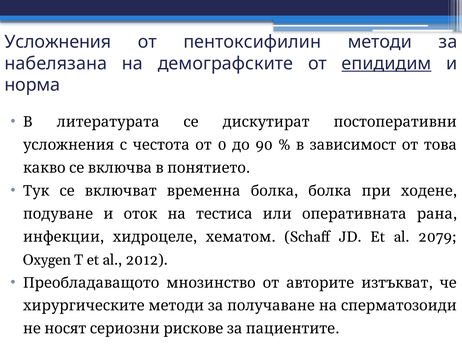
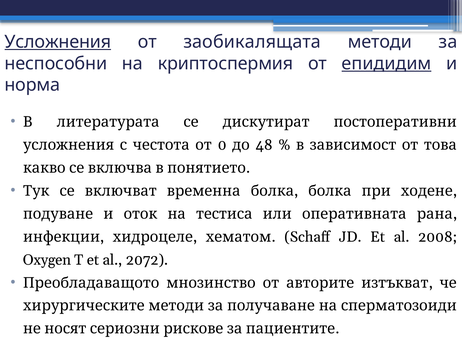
Усложнения underline: none -> present (58, 42)
пентоксифилин: пентоксифилин -> заобикалящата (252, 42)
набелязана: набелязана -> неспособни (56, 64)
демографските: демографските -> криптоспермия (226, 64)
90: 90 -> 48 (264, 145)
2079: 2079 -> 2008 (438, 237)
2012: 2012 -> 2072 (147, 260)
